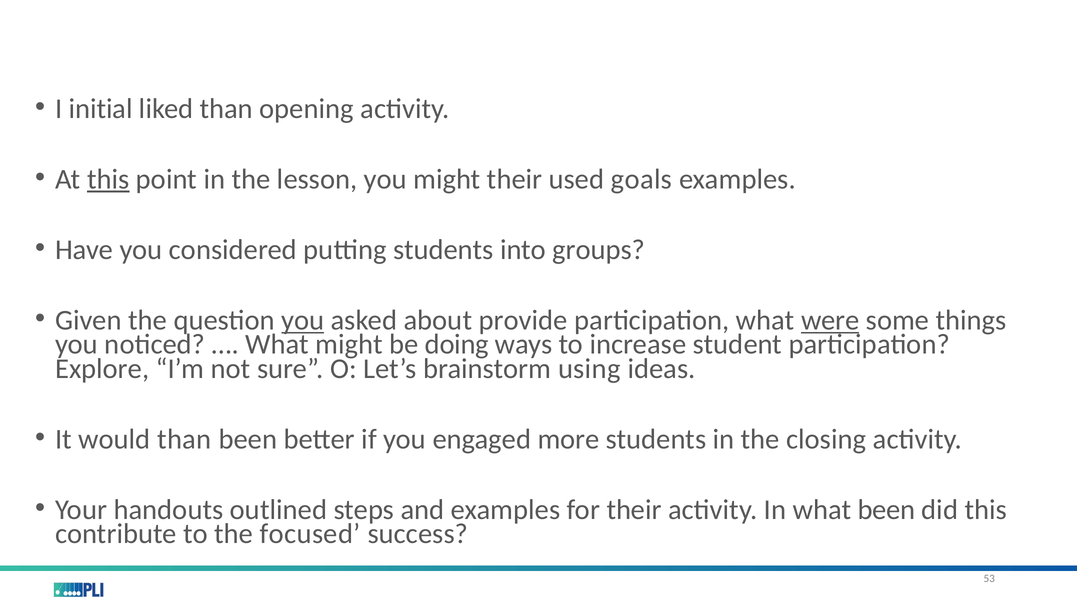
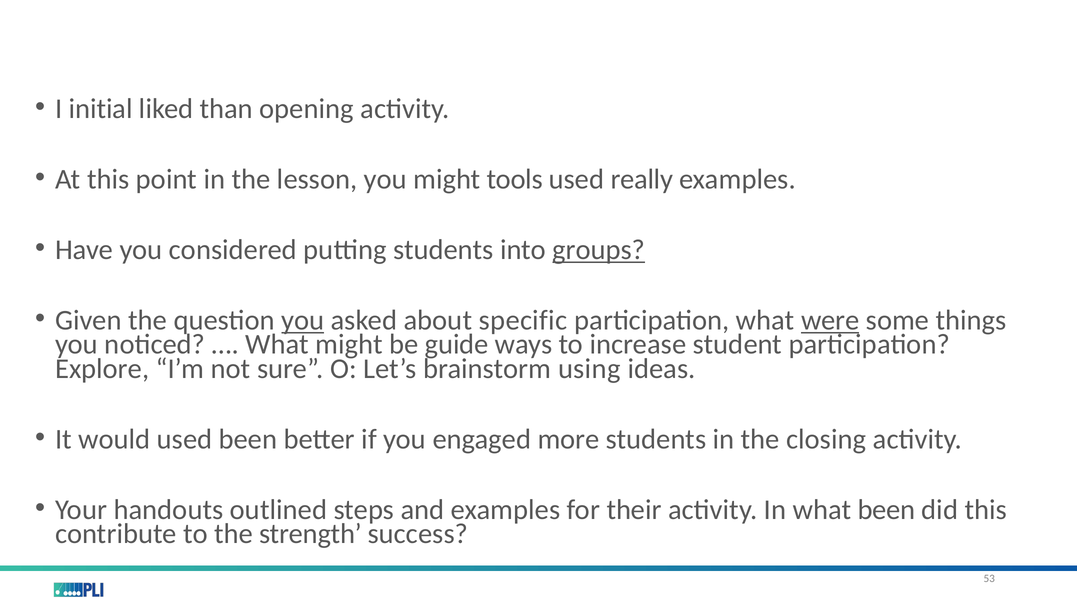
this underline: present -> none (108, 179)
might their: their -> tools (515, 179)
goals: goals -> really (642, 179)
groups underline: none -> present (599, 250)
provide: provide -> specific (523, 320)
doing: doing -> guide (457, 344)
would than: than -> used (185, 439)
focused: focused -> strength (310, 534)
